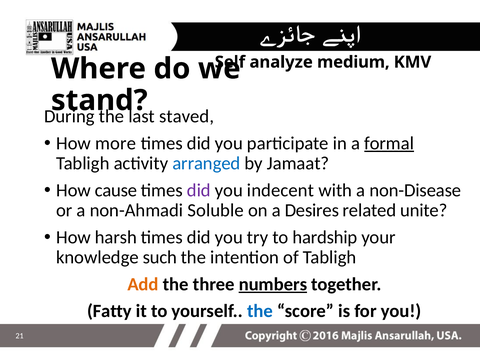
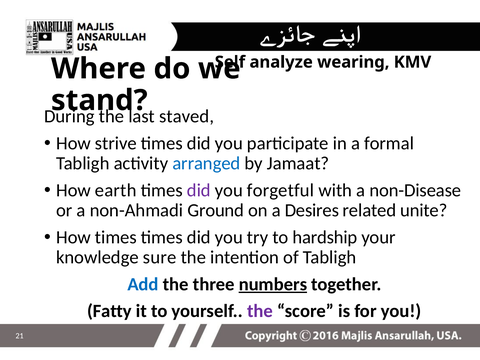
medium: medium -> wearing (353, 62)
more: more -> strive (116, 143)
formal underline: present -> none (389, 143)
cause: cause -> earth (116, 190)
indecent: indecent -> forgetful (281, 190)
Soluble: Soluble -> Ground (216, 210)
How harsh: harsh -> times (116, 237)
such: such -> sure (160, 257)
Add colour: orange -> blue (143, 284)
the colour: blue -> purple (260, 311)
